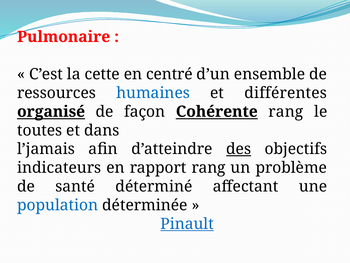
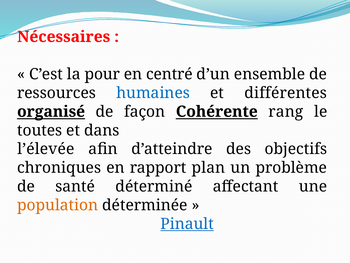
Pulmonaire: Pulmonaire -> Nécessaires (64, 37)
cette: cette -> pour (102, 74)
l’jamais: l’jamais -> l’élevée (46, 149)
des underline: present -> none (239, 149)
indicateurs: indicateurs -> chroniques (59, 167)
rapport rang: rang -> plan (208, 167)
population colour: blue -> orange (58, 205)
